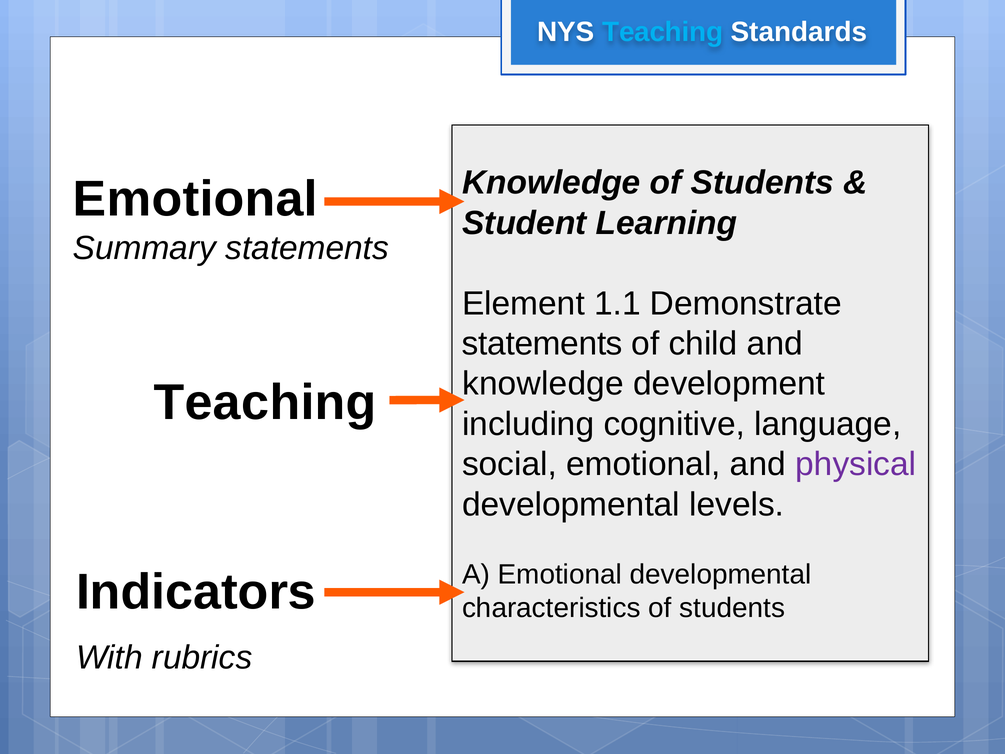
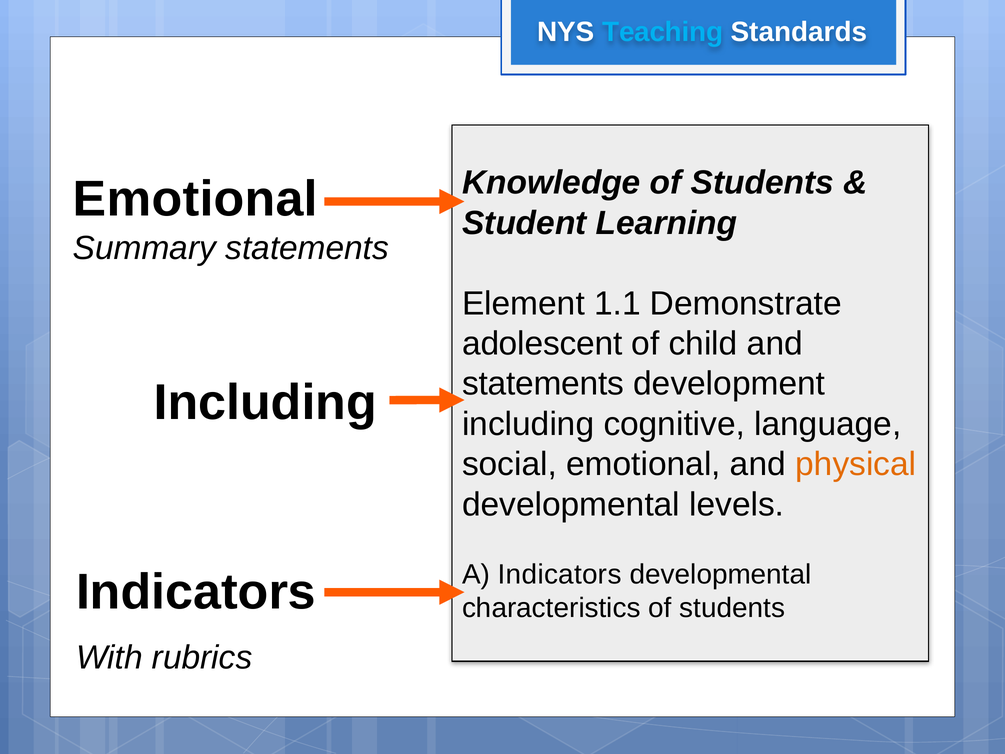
statements: statements -> adolescent (542, 344)
knowledge: knowledge -> statements (543, 384)
Teaching: Teaching -> Including (265, 403)
physical colour: purple -> orange (856, 464)
A Emotional: Emotional -> Indicators (560, 574)
